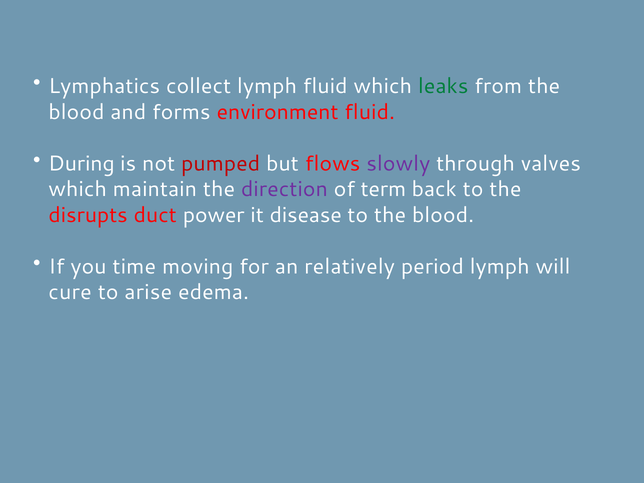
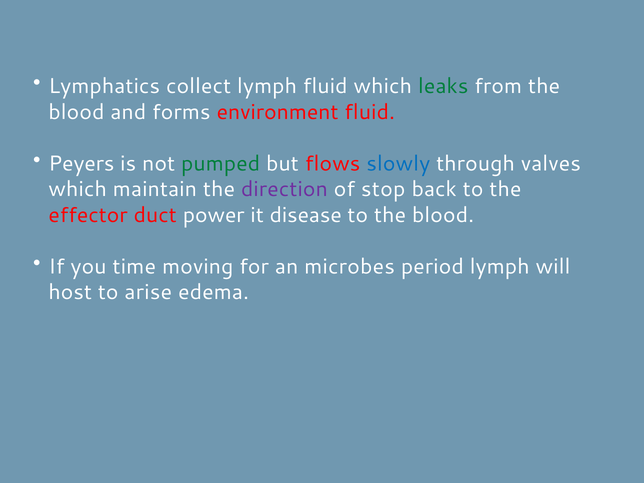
During: During -> Peyers (81, 163)
pumped colour: red -> green (221, 163)
slowly colour: purple -> blue (398, 163)
term: term -> stop (383, 189)
disrupts: disrupts -> effector (88, 215)
relatively: relatively -> microbes (350, 267)
cure: cure -> host (70, 292)
